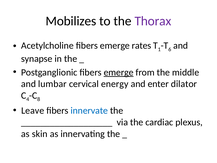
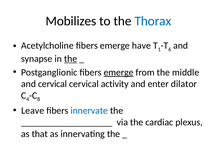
Thorax colour: purple -> blue (153, 21)
rates: rates -> have (141, 46)
the underline: none -> present (71, 59)
and lumbar: lumbar -> cervical (53, 84)
energy: energy -> activity (115, 84)
skin: skin -> that (40, 134)
